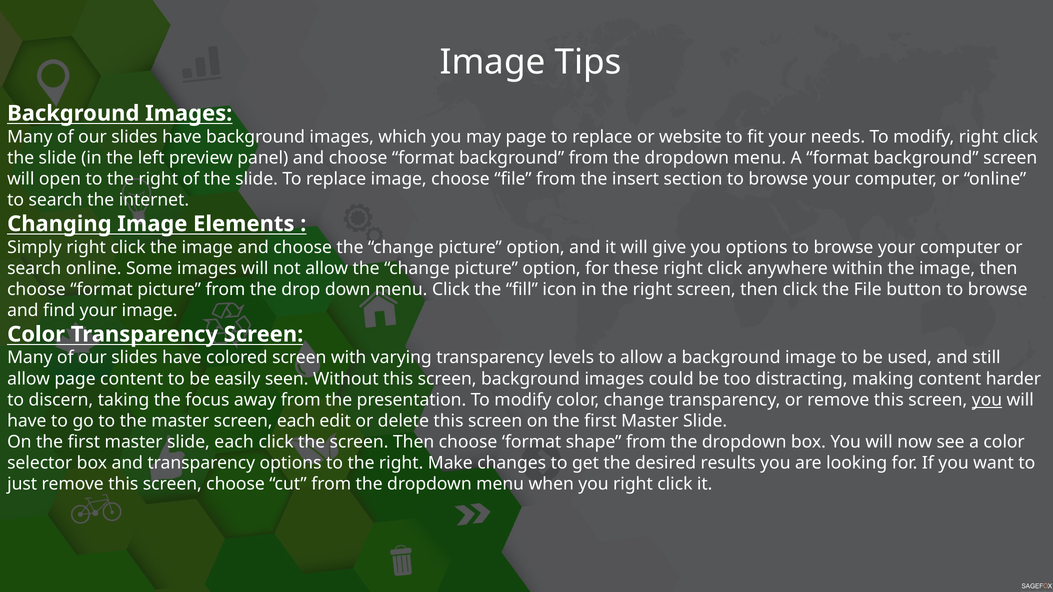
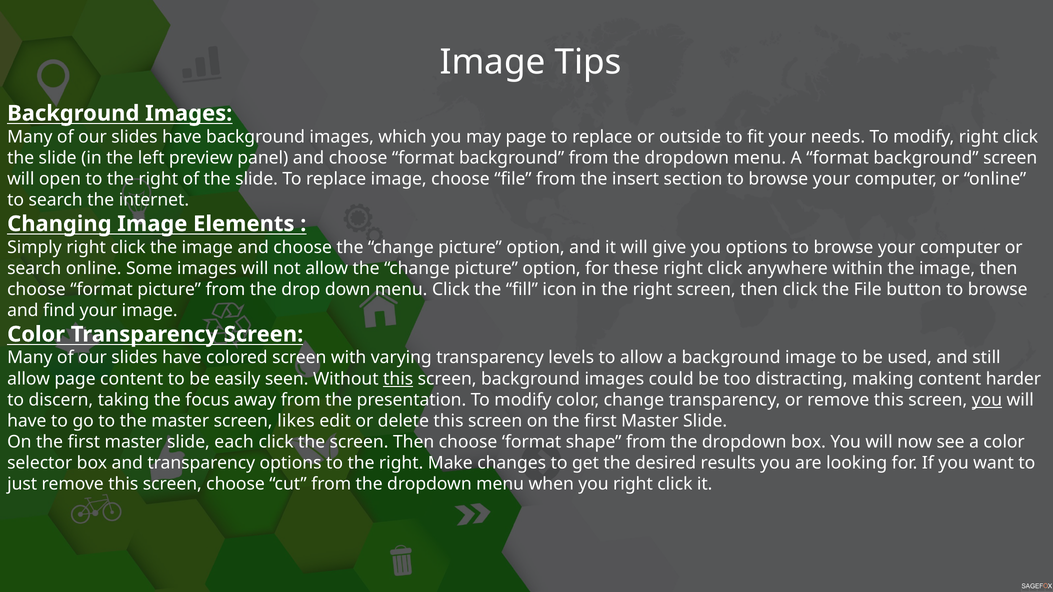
website: website -> outside (690, 137)
this underline: none -> present (398, 379)
screen each: each -> likes (296, 421)
